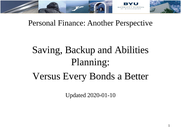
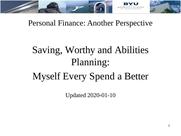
Backup: Backup -> Worthy (80, 50)
Versus: Versus -> Myself (46, 76)
Bonds: Bonds -> Spend (102, 76)
